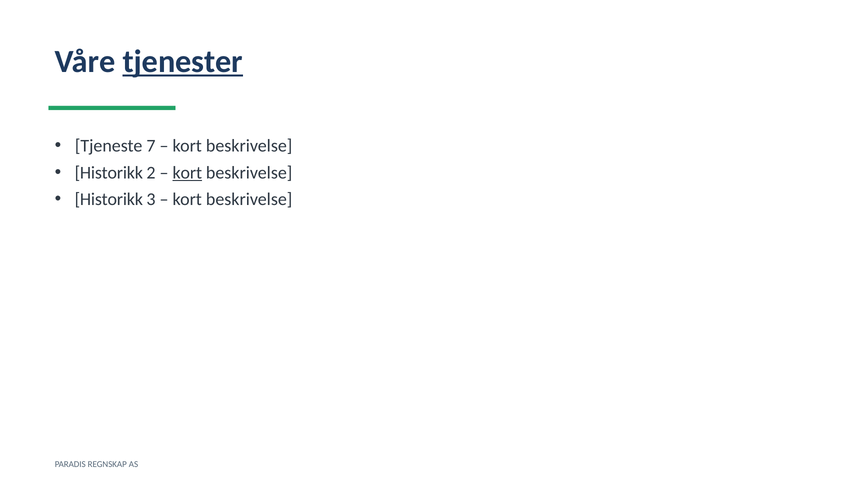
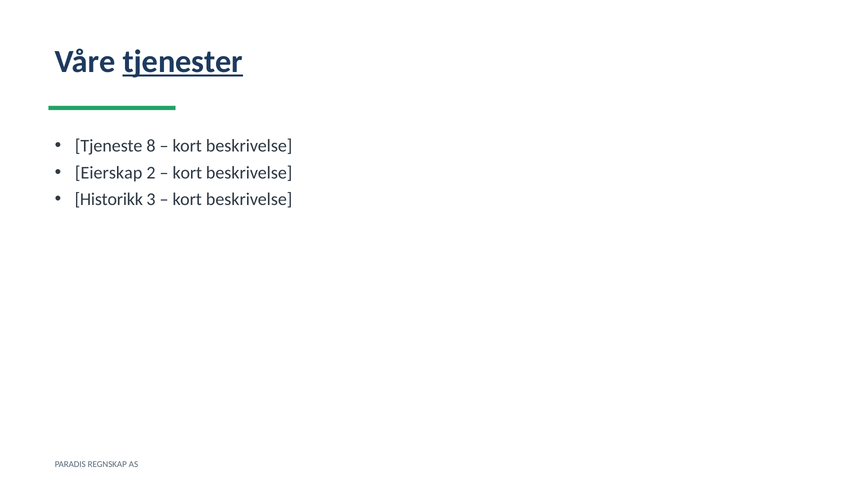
7: 7 -> 8 (151, 146)
Historikk: Historikk -> Eierskap (109, 173)
kort underline: present -> none (187, 173)
